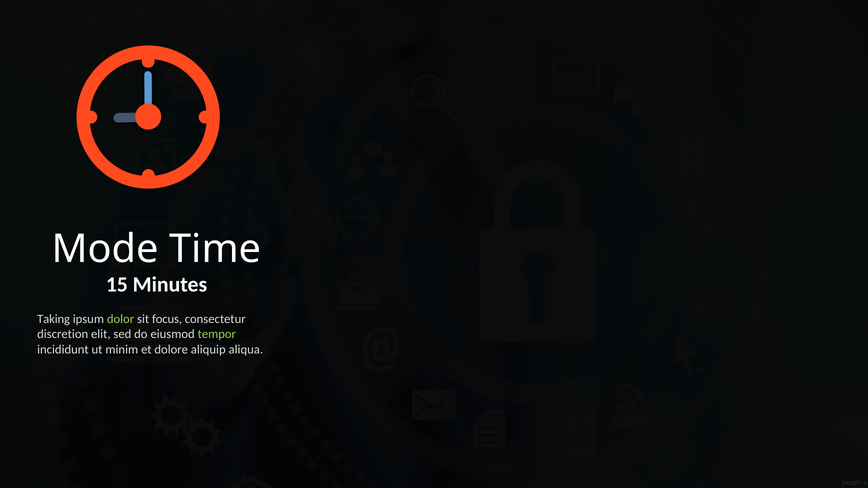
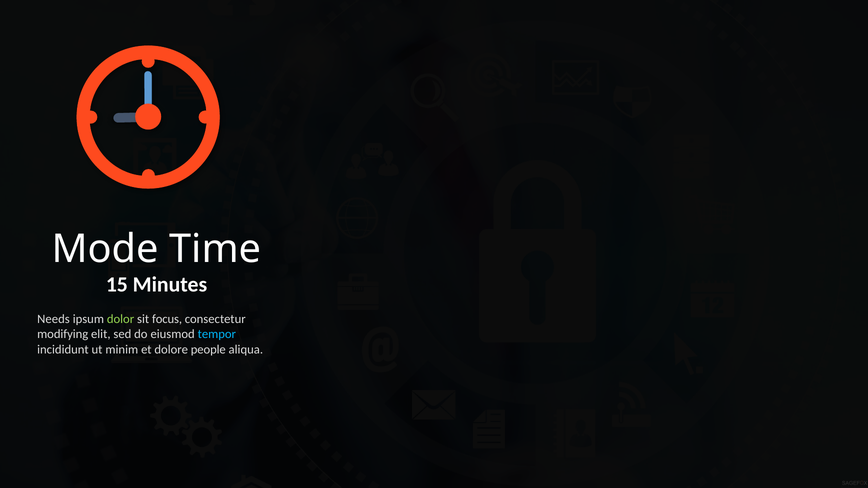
Taking: Taking -> Needs (53, 319)
discretion: discretion -> modifying (63, 334)
tempor colour: light green -> light blue (217, 334)
aliquip: aliquip -> people (208, 350)
